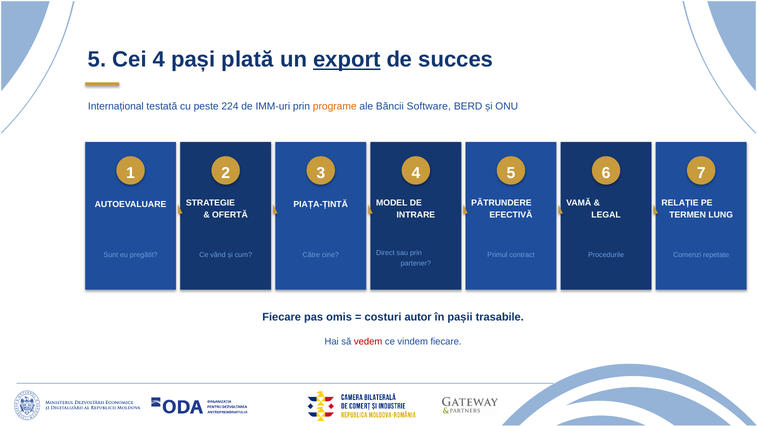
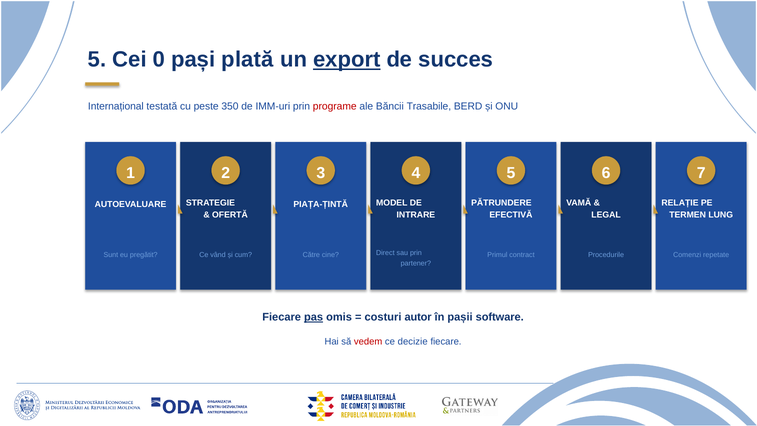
Cei 4: 4 -> 0 (159, 60)
224: 224 -> 350 (230, 106)
programe colour: orange -> red (335, 106)
Software: Software -> Trasabile (429, 106)
pas underline: none -> present (314, 317)
trasabile: trasabile -> software (500, 317)
vindem: vindem -> decizie (413, 341)
